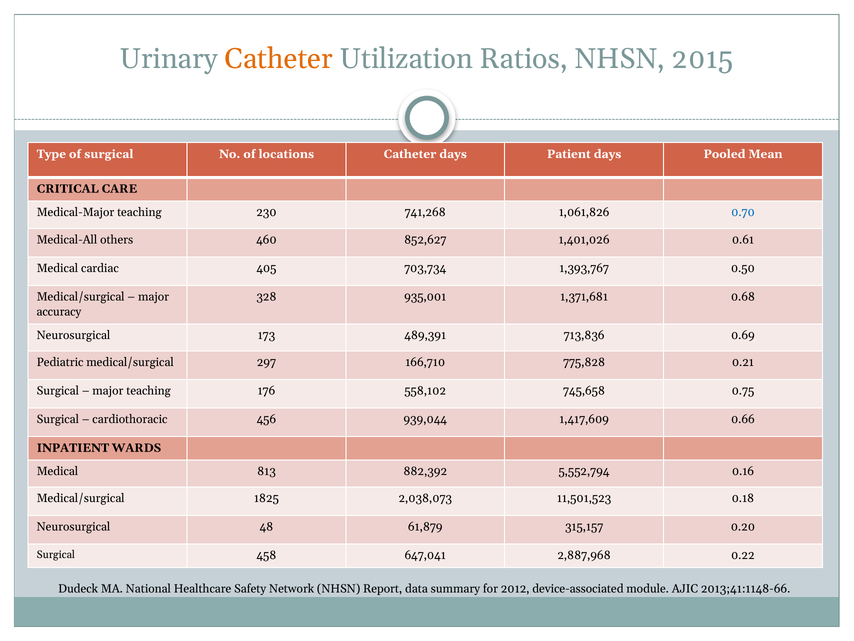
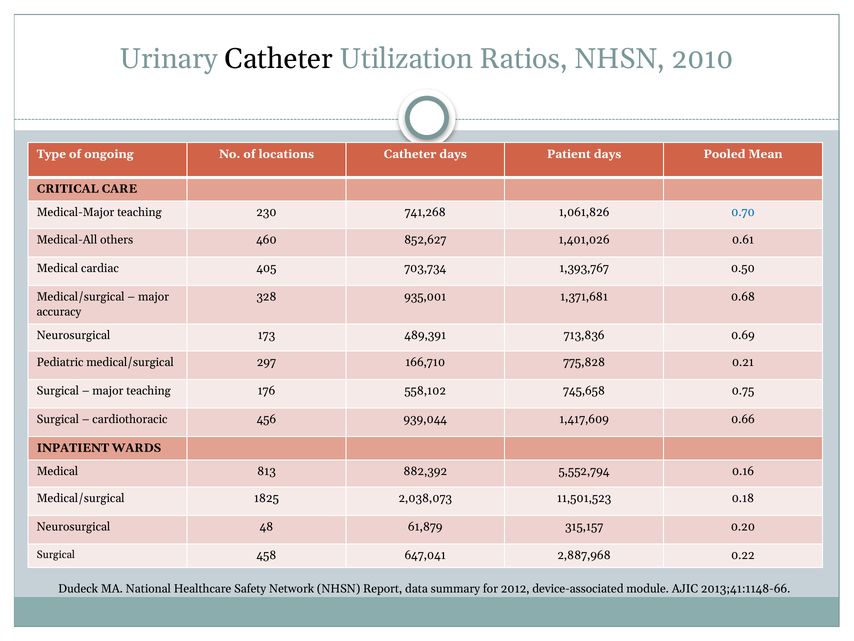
Catheter colour: orange -> black (279, 59)
2015: 2015 -> 2010 (703, 59)
of surgical: surgical -> ongoing (109, 154)
